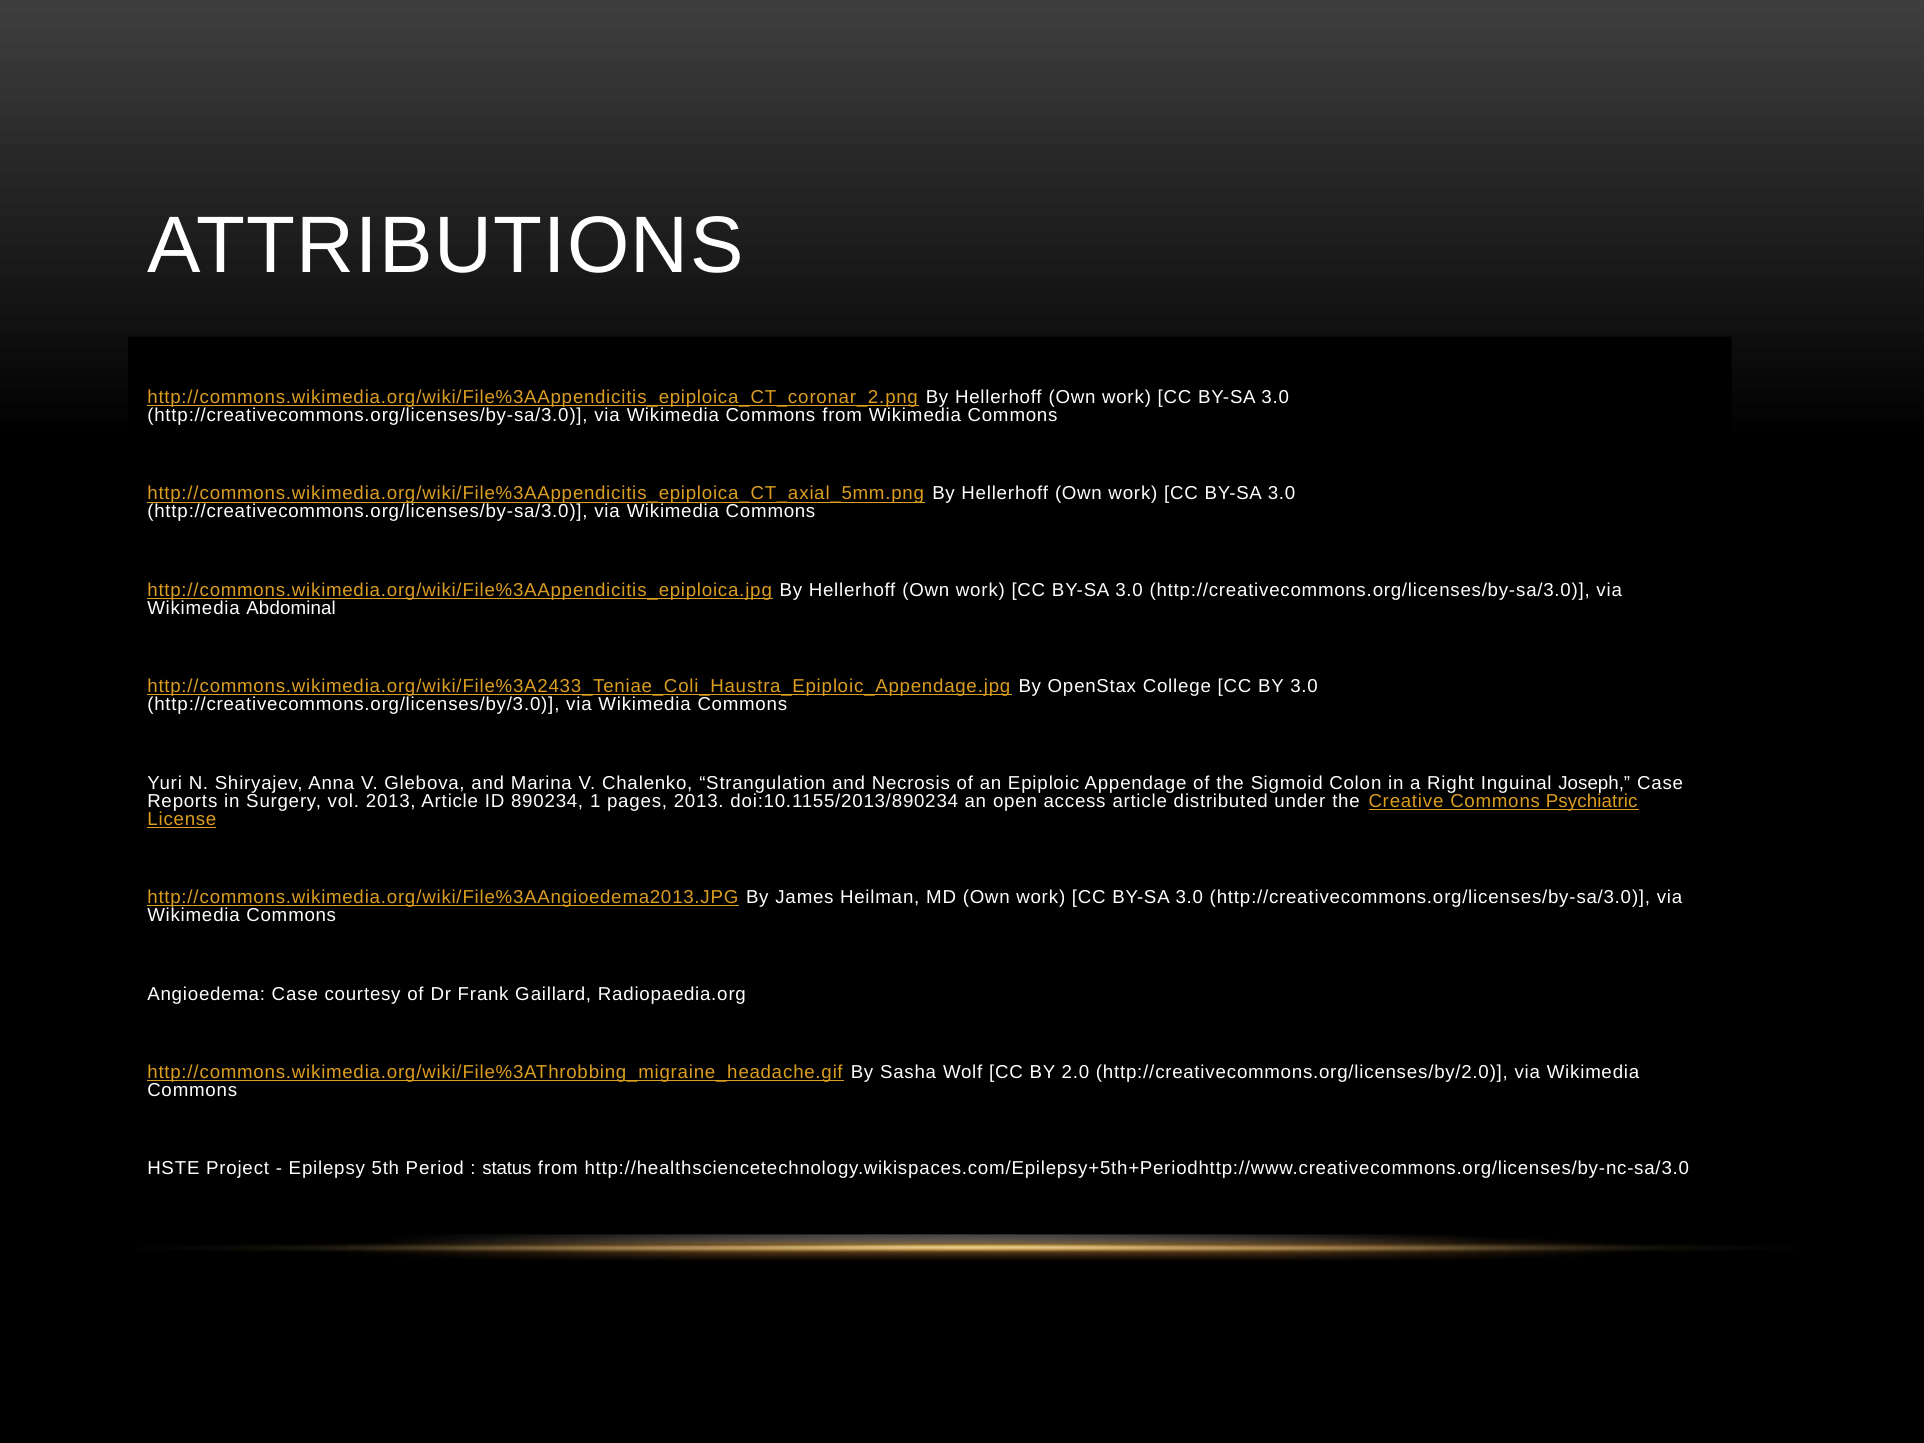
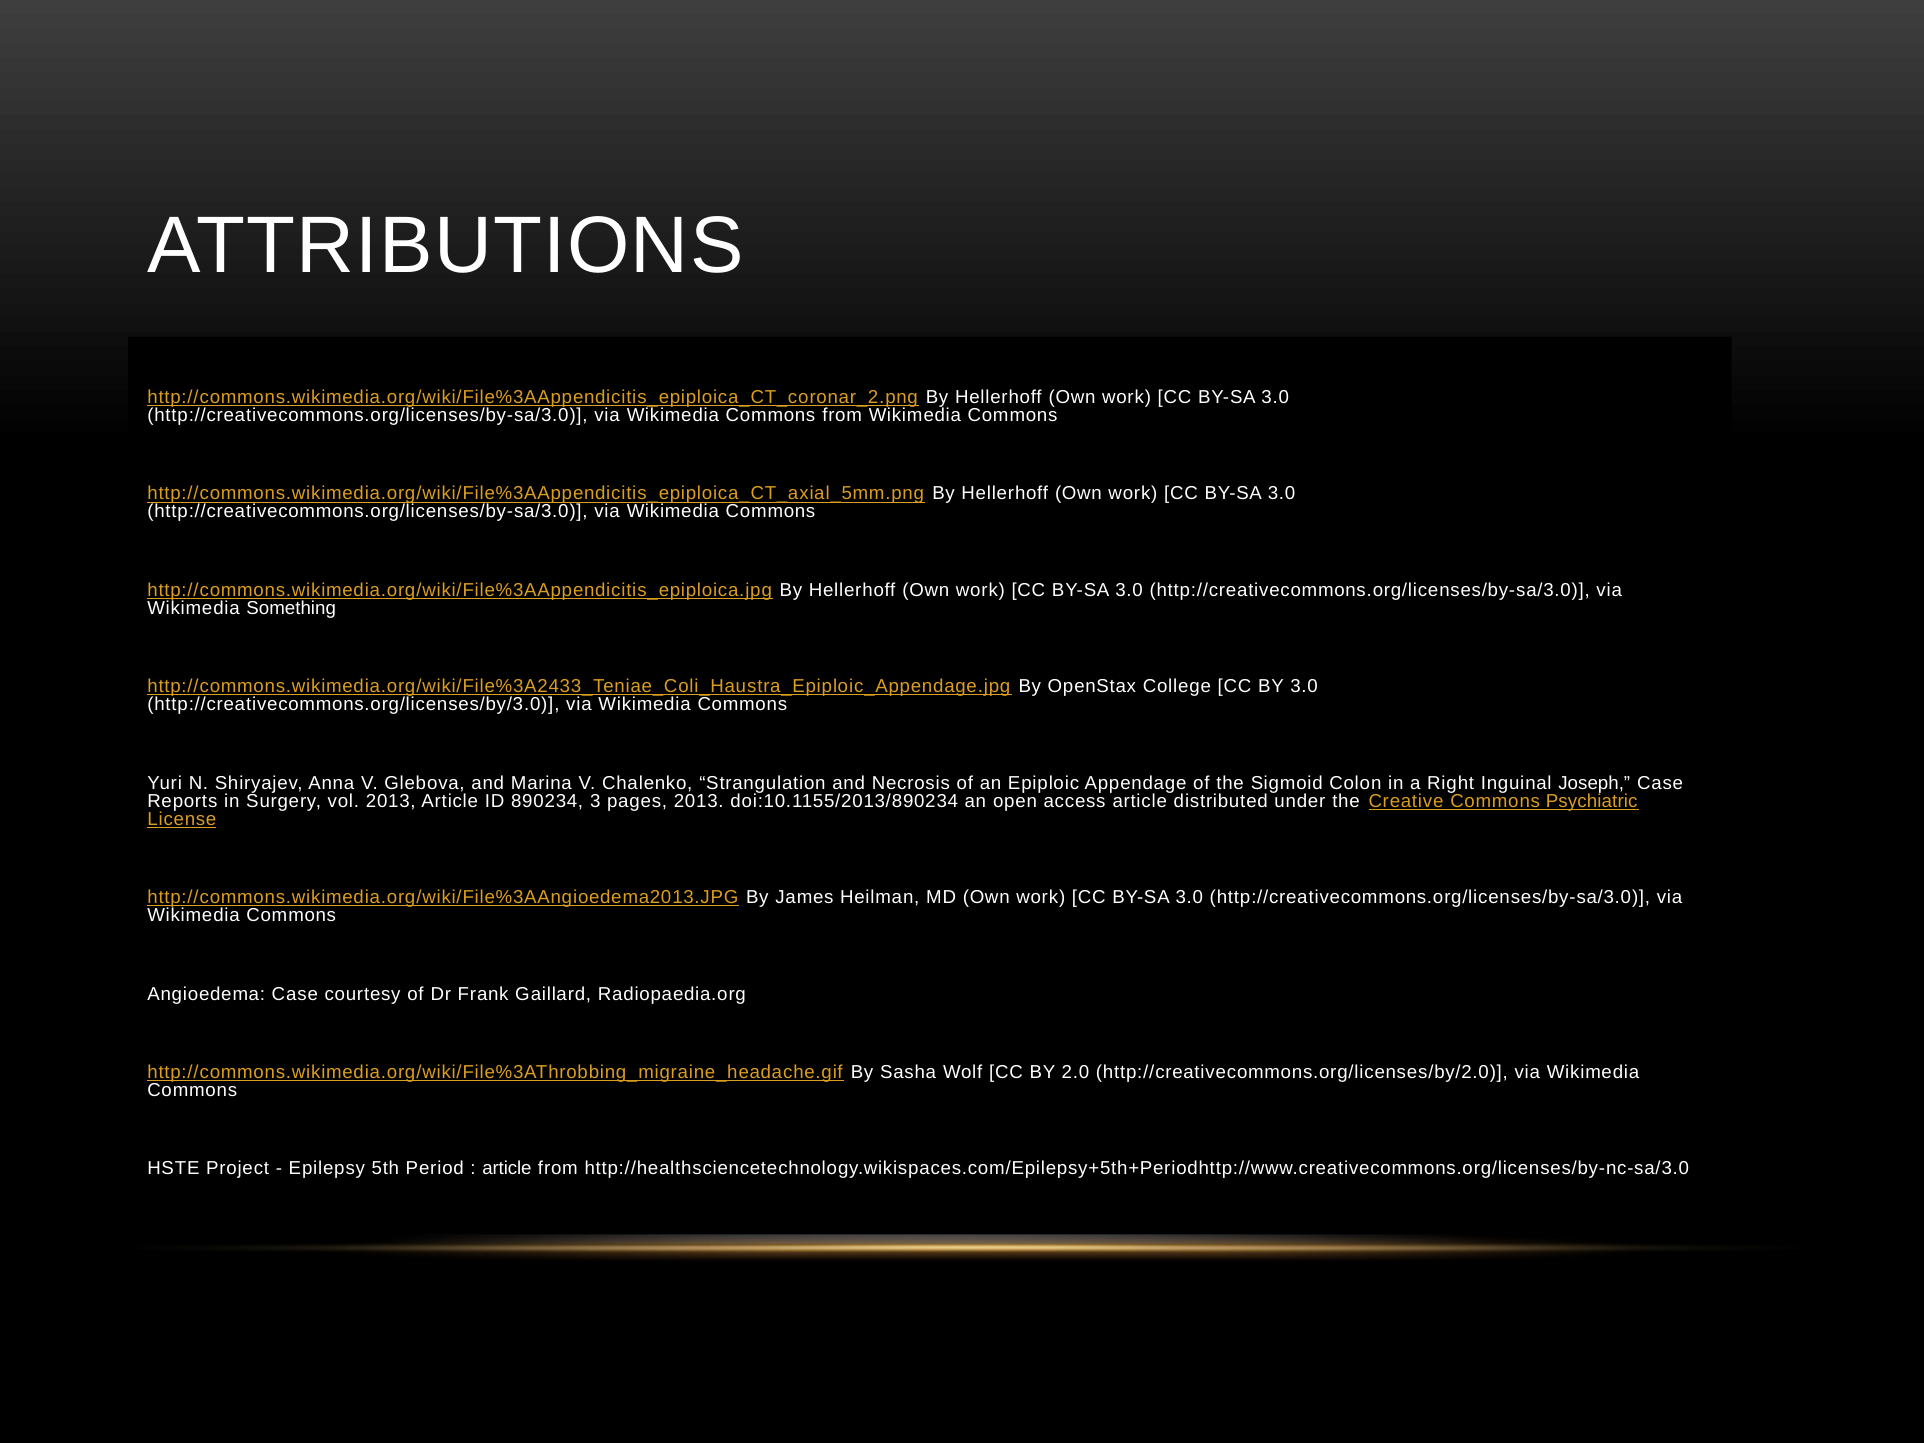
Abdominal: Abdominal -> Something (291, 608)
1: 1 -> 3 (595, 801)
status: status -> article (507, 1169)
